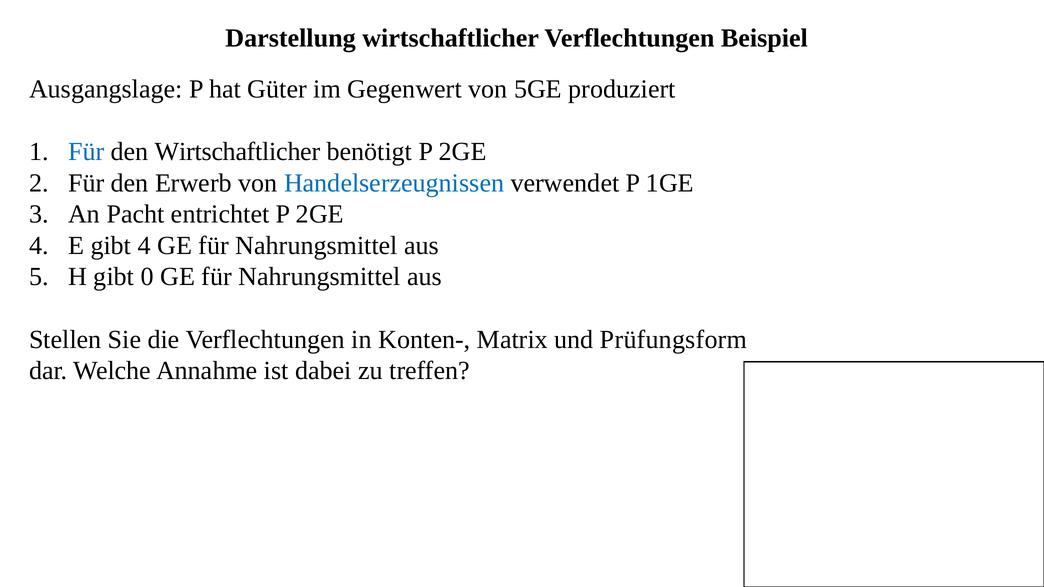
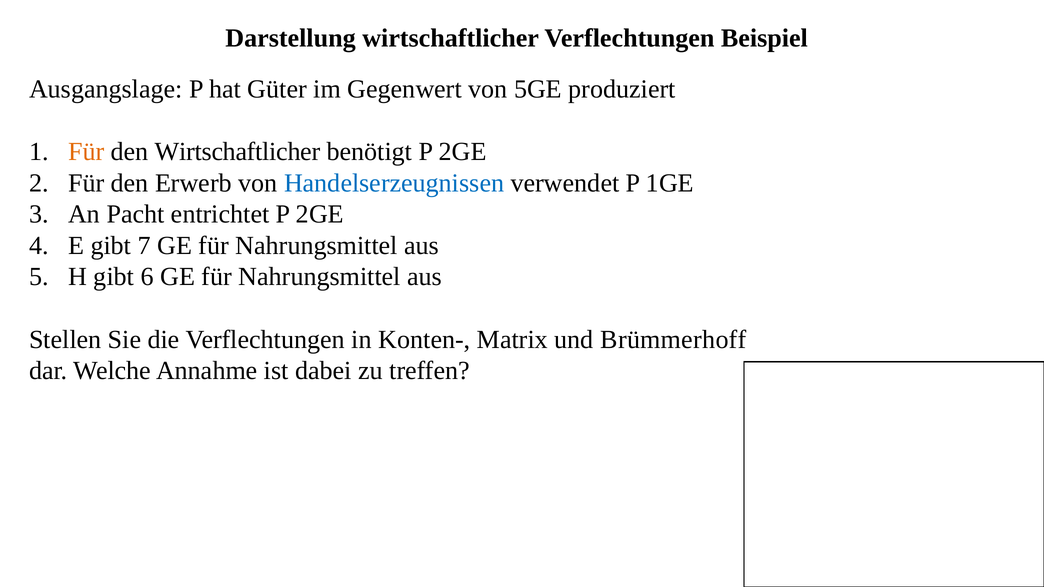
Für colour: blue -> orange (86, 152)
gibt 4: 4 -> 7 (144, 246)
0: 0 -> 6 (147, 277)
Prüfungsform: Prüfungsform -> Brümmerhoff (673, 340)
